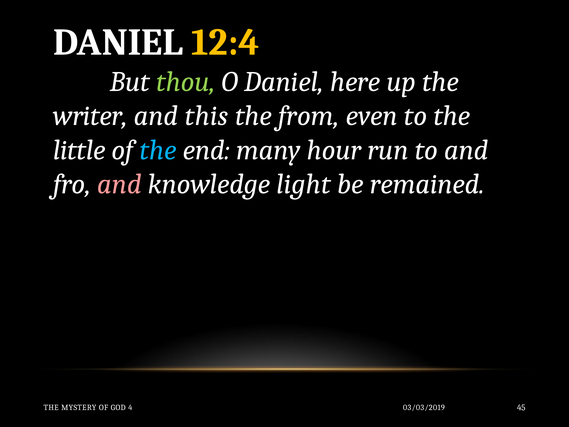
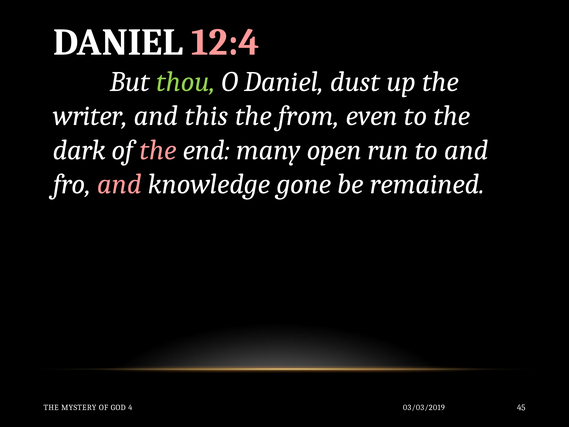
12:4 colour: yellow -> pink (225, 42)
here: here -> dust (355, 82)
little: little -> dark (79, 150)
the colour: light blue -> pink (158, 150)
hour: hour -> open (334, 150)
light: light -> gone (304, 184)
